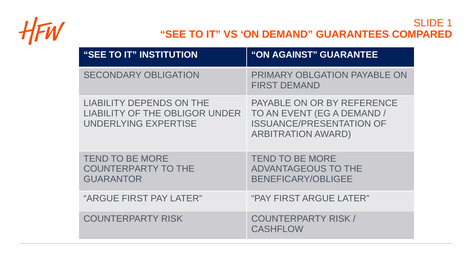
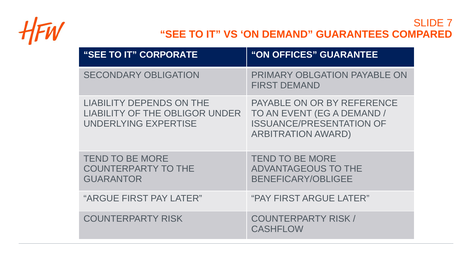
1: 1 -> 7 (450, 23)
INSTITUTION: INSTITUTION -> CORPORATE (169, 55)
AGAINST: AGAINST -> OFFICES (295, 55)
